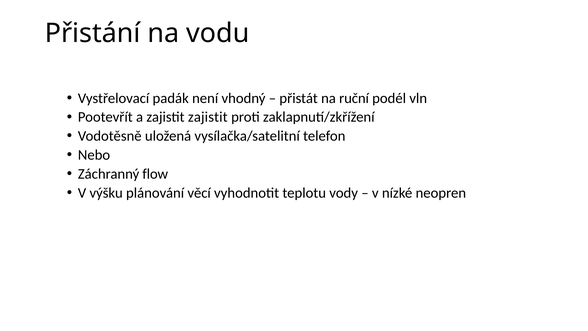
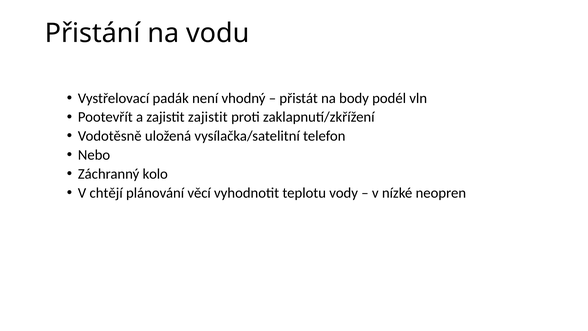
ruční: ruční -> body (354, 98)
flow: flow -> kolo (155, 174)
výšku: výšku -> chtějí (106, 193)
